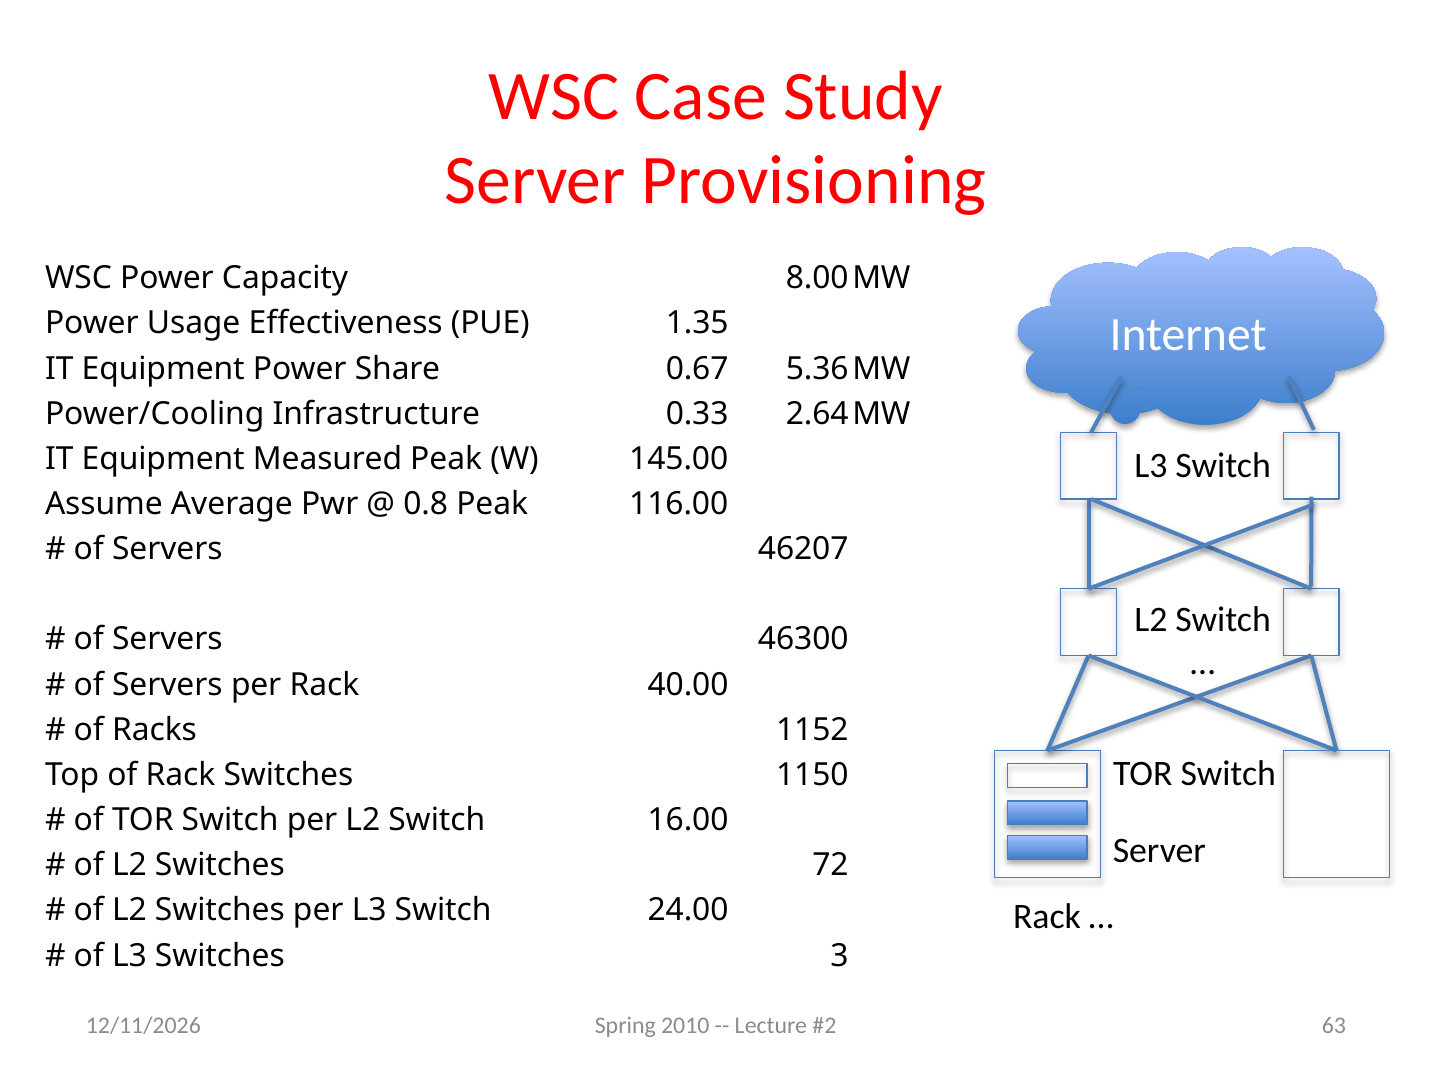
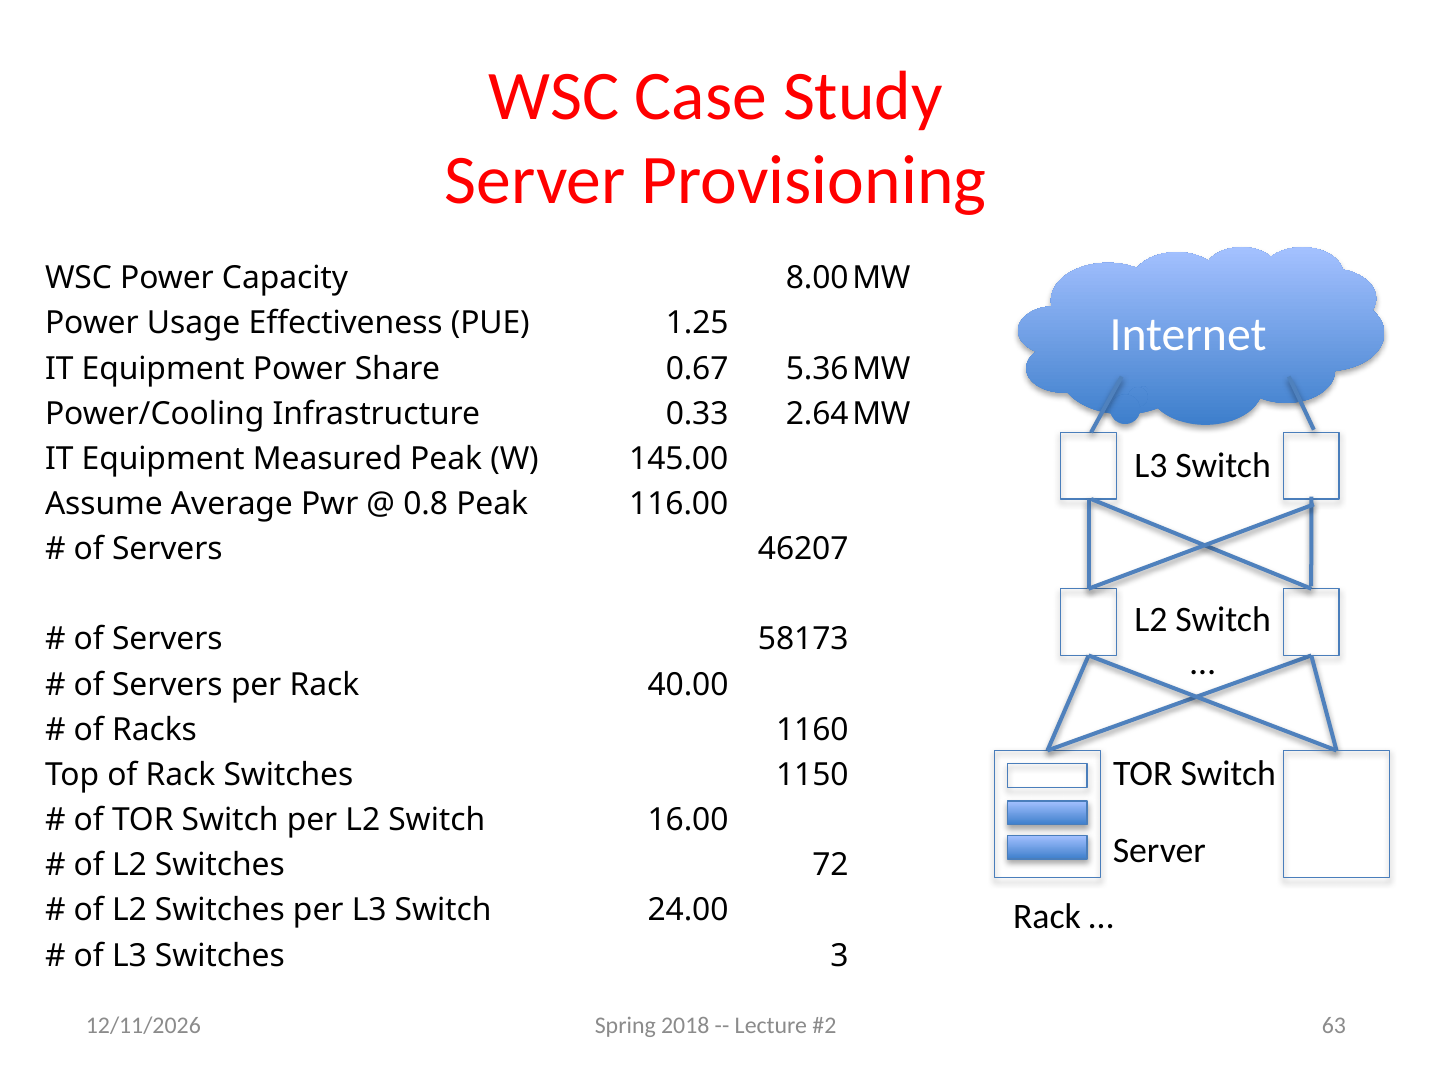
1.35: 1.35 -> 1.25 (697, 323)
46300: 46300 -> 58173 (803, 639)
1152: 1152 -> 1160 (812, 730)
2010: 2010 -> 2018 (685, 1025)
